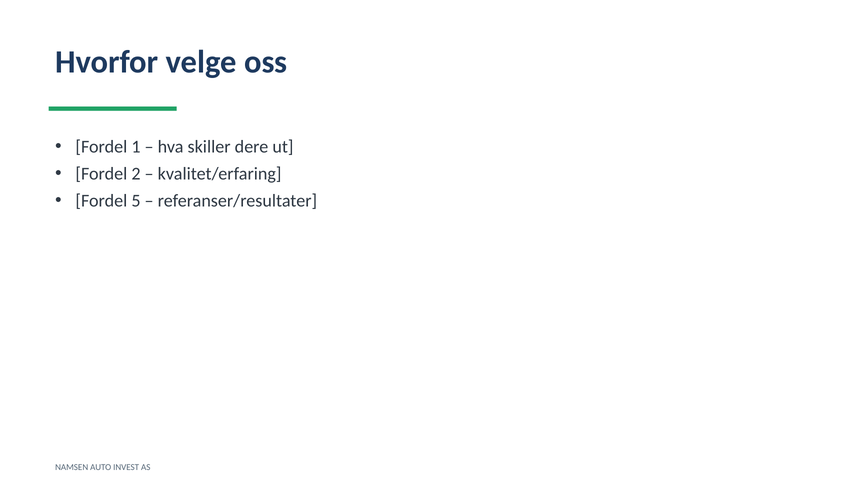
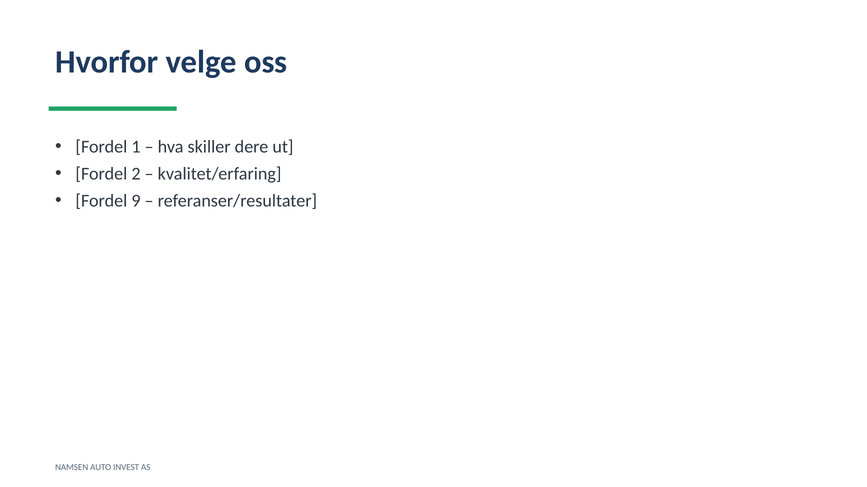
5: 5 -> 9 (136, 201)
